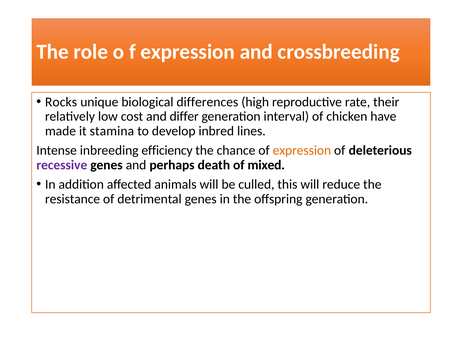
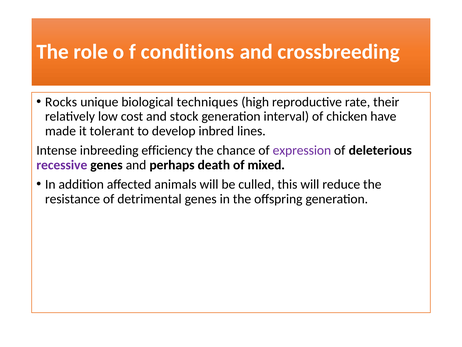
f expression: expression -> conditions (188, 52)
differences: differences -> techniques (207, 102)
differ: differ -> stock (184, 116)
stamina: stamina -> tolerant (112, 131)
expression colour: orange -> purple (302, 150)
